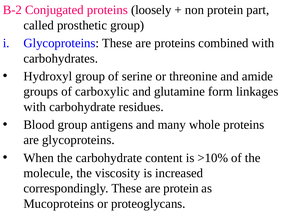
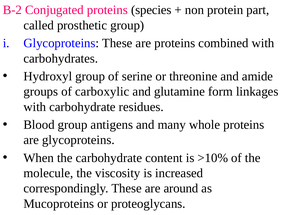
loosely: loosely -> species (151, 10)
are protein: protein -> around (181, 188)
